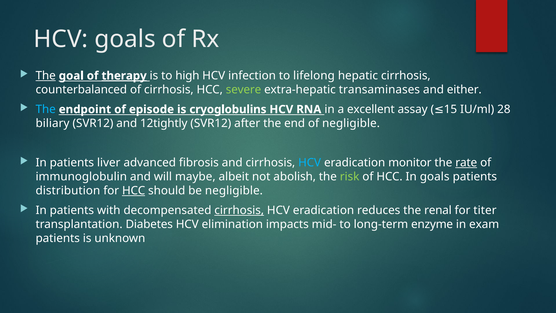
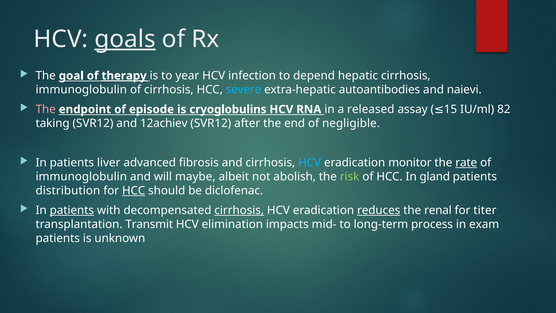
goals underline: none -> present (125, 39)
The underline: present -> none (46, 76)
high: high -> year (187, 76)
lifelong: lifelong -> depend (314, 76)
counterbalanced: counterbalanced -> immunoglobulin (81, 90)
severe colour: light green -> light blue (244, 90)
transaminases: transaminases -> autoantibodies (379, 90)
either: either -> naievi (464, 90)
The colour: light blue -> pink (46, 109)
excellent: excellent -> released (371, 109)
28: 28 -> 82 (504, 109)
biliary: biliary -> taking (53, 123)
12tightly: 12tightly -> 12achiev (164, 123)
In goals: goals -> gland (435, 177)
be negligible: negligible -> diclofenac (234, 191)
patients underline: none -> present (72, 210)
reduces underline: none -> present (379, 210)
Diabetes: Diabetes -> Transmit (149, 224)
enzyme: enzyme -> process (432, 224)
